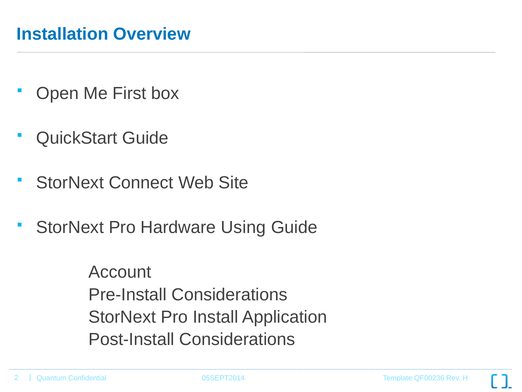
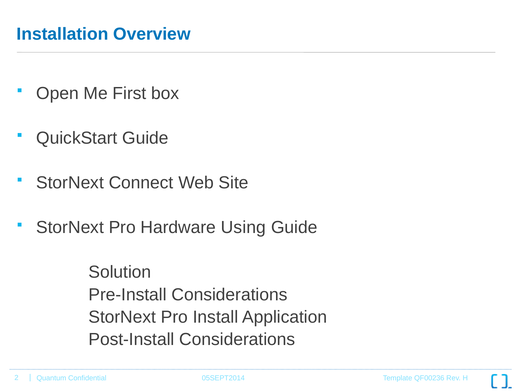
Account: Account -> Solution (120, 272)
